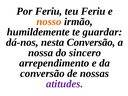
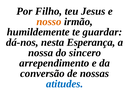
Por Feriu: Feriu -> Filho (49, 11)
teu Feriu: Feriu -> Jesus (93, 11)
nesta Conversão: Conversão -> Esperança (91, 42)
atitudes colour: purple -> blue (65, 84)
